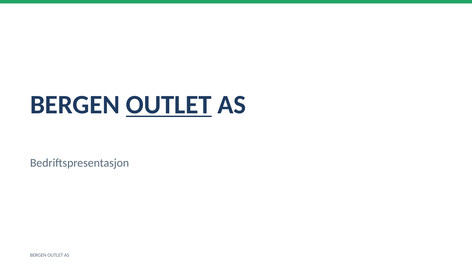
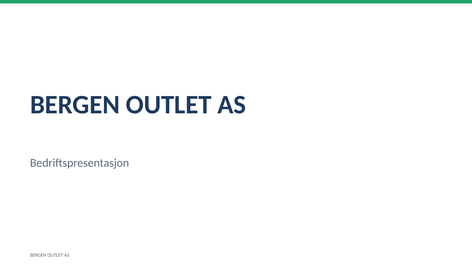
OUTLET underline: present -> none (169, 105)
